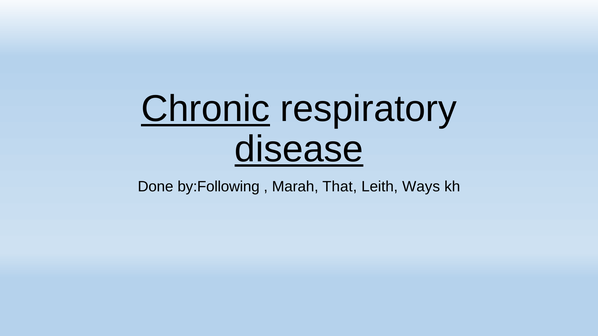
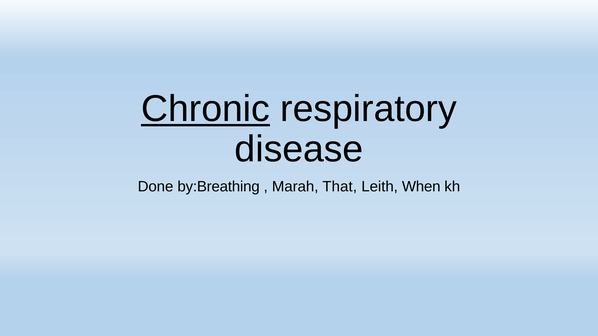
disease underline: present -> none (299, 149)
by:Following: by:Following -> by:Breathing (219, 187)
Ways: Ways -> When (421, 187)
